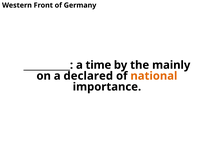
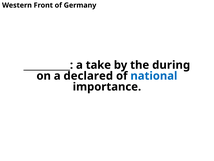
time: time -> take (98, 65)
mainly: mainly -> during (171, 65)
national colour: orange -> blue (154, 76)
